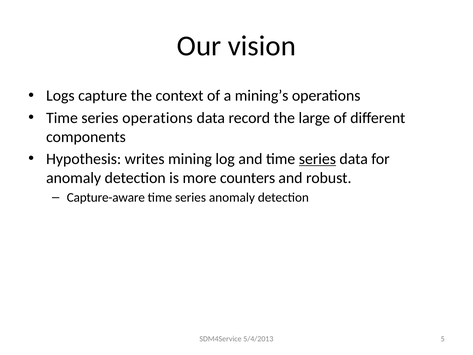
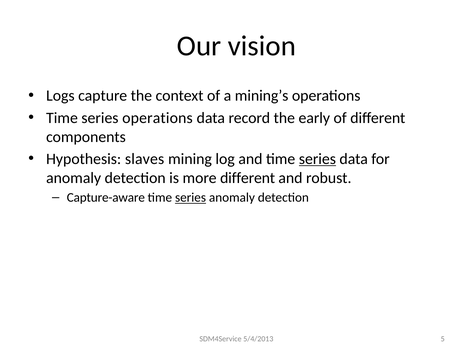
large: large -> early (314, 118)
writes: writes -> slaves (145, 159)
more counters: counters -> different (248, 178)
series underline: none -> present (191, 197)
